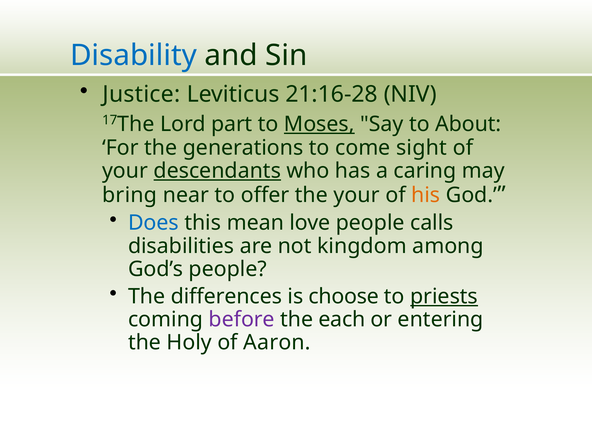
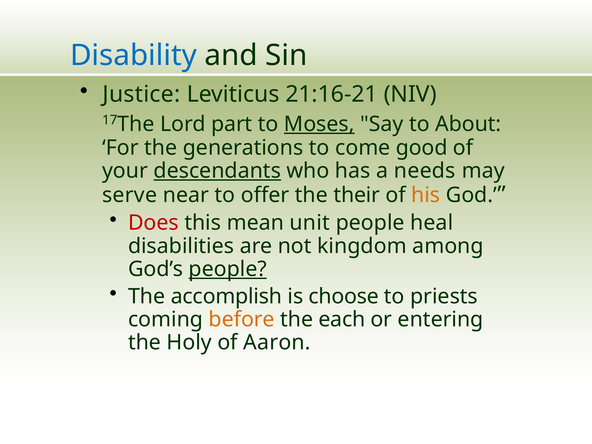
21:16-28: 21:16-28 -> 21:16-21 (332, 94)
sight: sight -> good (422, 148)
caring: caring -> needs (425, 171)
bring: bring -> serve (130, 195)
the your: your -> their (357, 195)
Does colour: blue -> red (153, 223)
love: love -> unit (310, 223)
calls: calls -> heal (432, 223)
people underline: none -> present (228, 269)
differences: differences -> accomplish (226, 296)
priests underline: present -> none (444, 296)
before colour: purple -> orange (242, 320)
